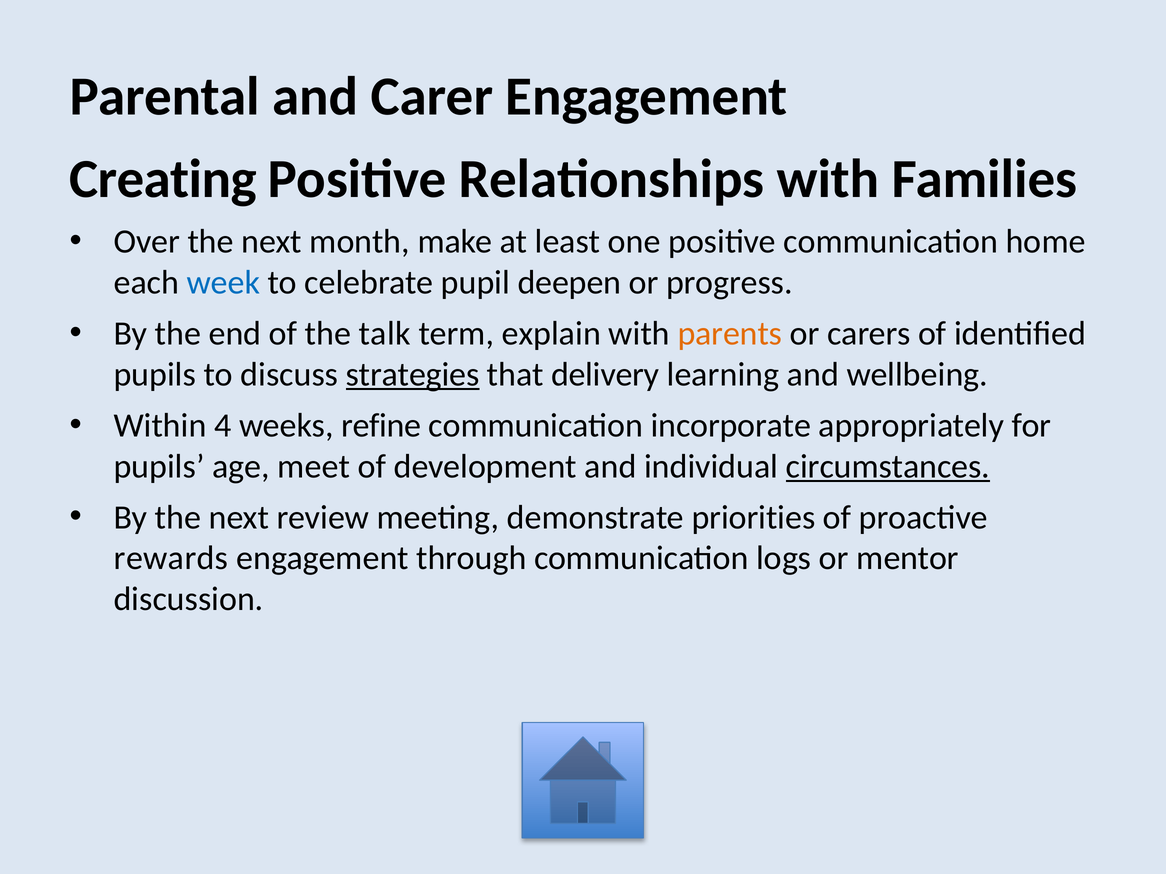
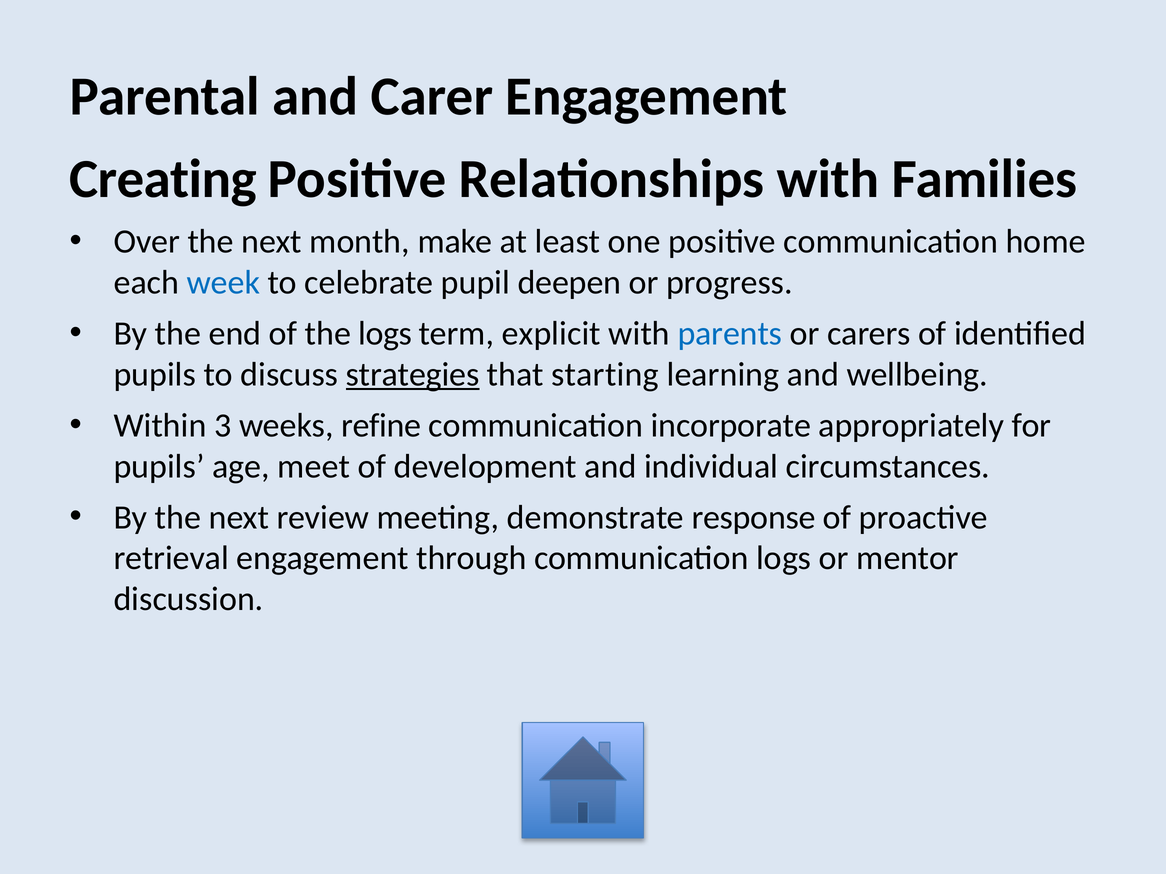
the talk: talk -> logs (385, 334)
explain: explain -> explicit (551, 334)
parents colour: orange -> blue (730, 334)
delivery: delivery -> starting (605, 375)
4: 4 -> 3 (223, 426)
circumstances underline: present -> none (888, 467)
priorities: priorities -> response (754, 518)
rewards: rewards -> retrieval (171, 559)
